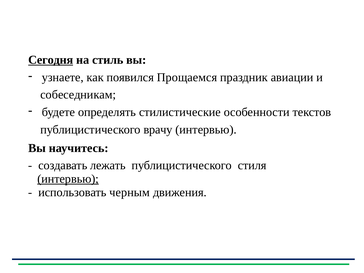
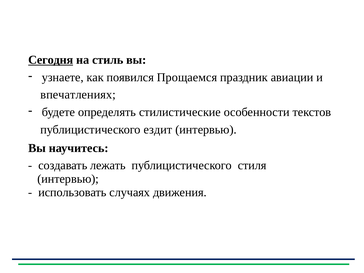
собеседникам: собеседникам -> впечатлениях (78, 95)
врачу: врачу -> ездит (158, 130)
интервью underline: present -> none (68, 179)
черным: черным -> случаях (130, 192)
